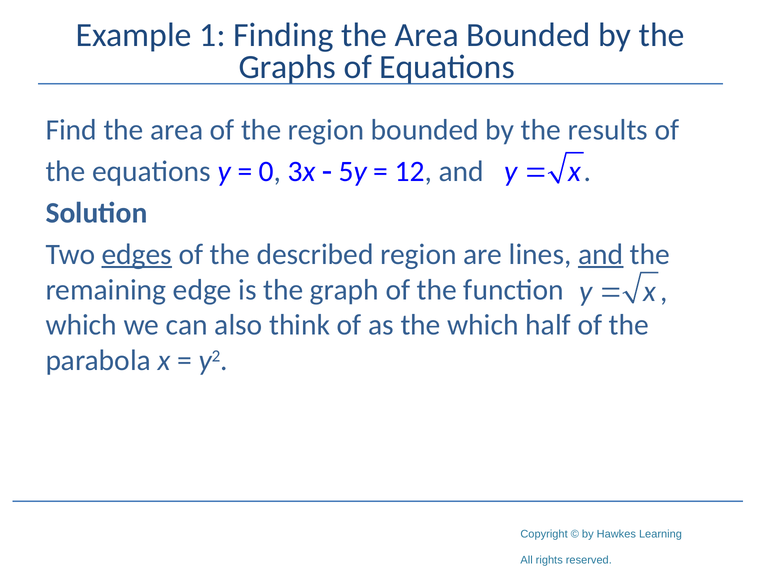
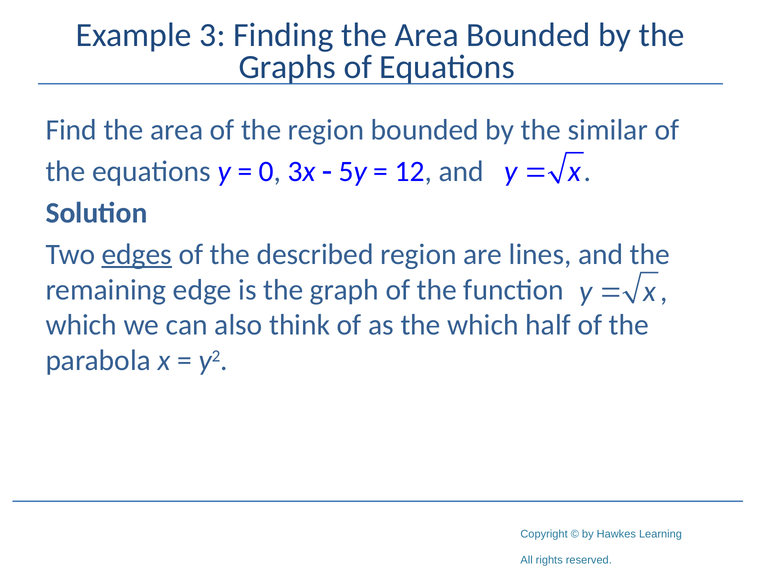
1: 1 -> 3 (212, 35)
results: results -> similar (608, 130)
and underline: present -> none (601, 254)
